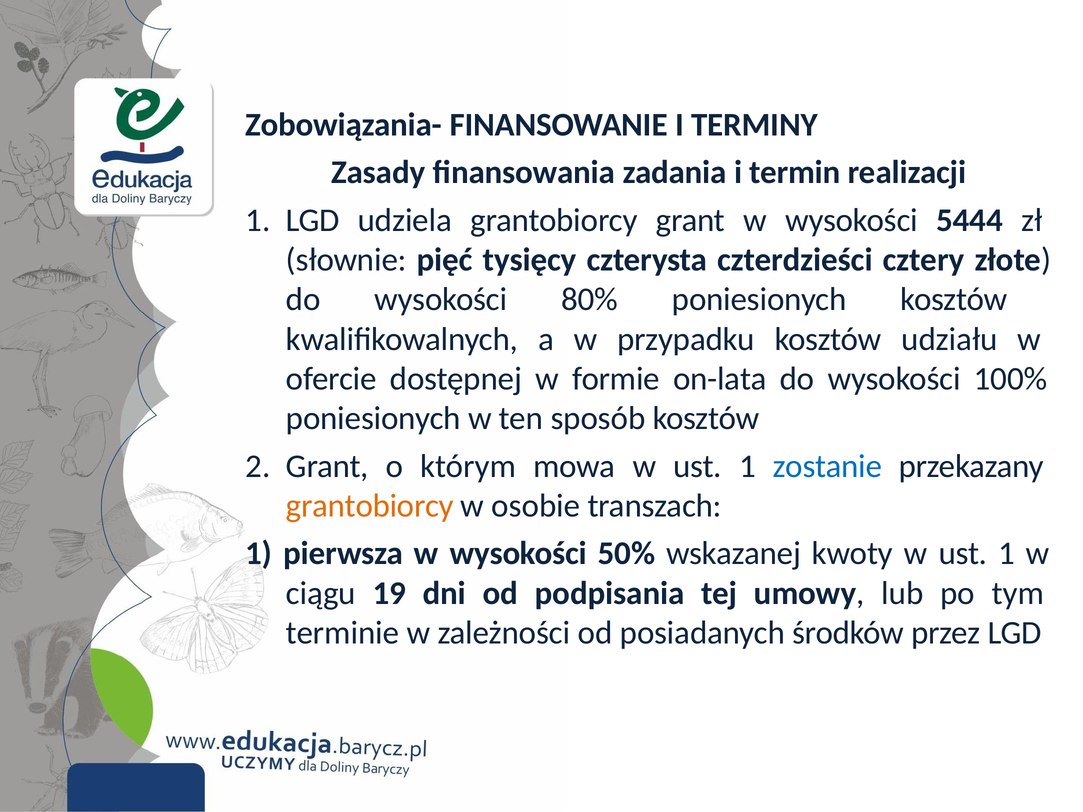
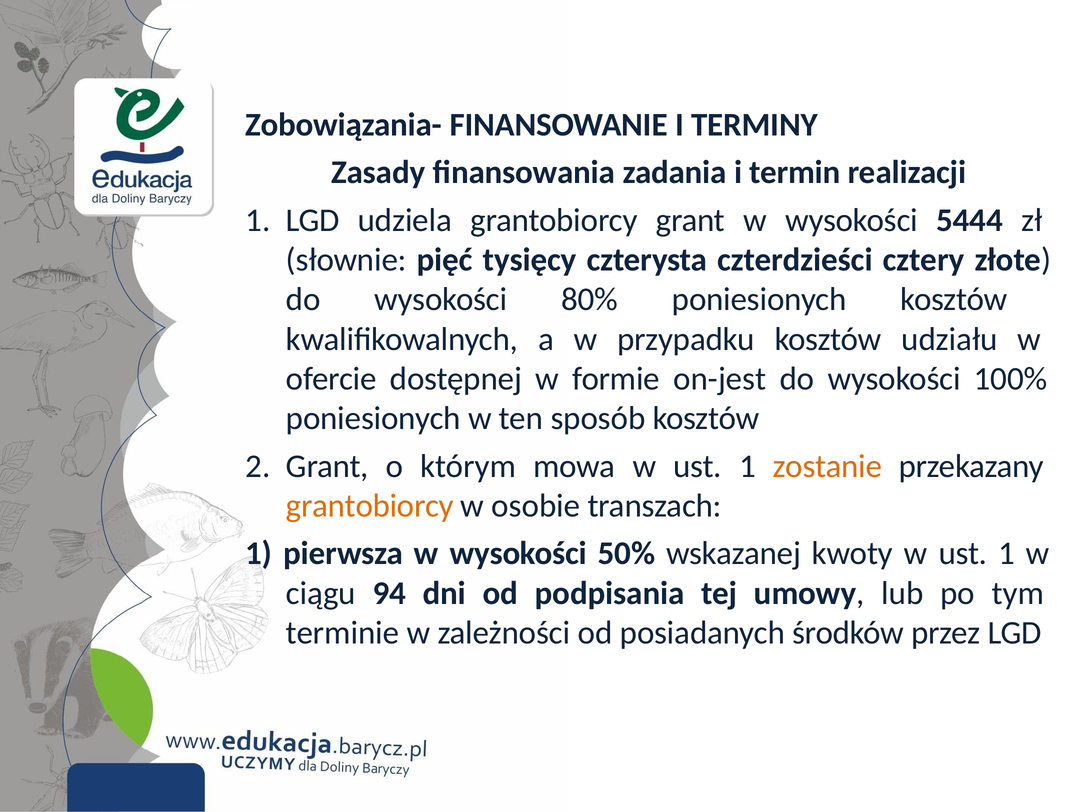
on-lata: on-lata -> on-jest (720, 379)
zostanie colour: blue -> orange (827, 466)
19: 19 -> 94 (389, 593)
